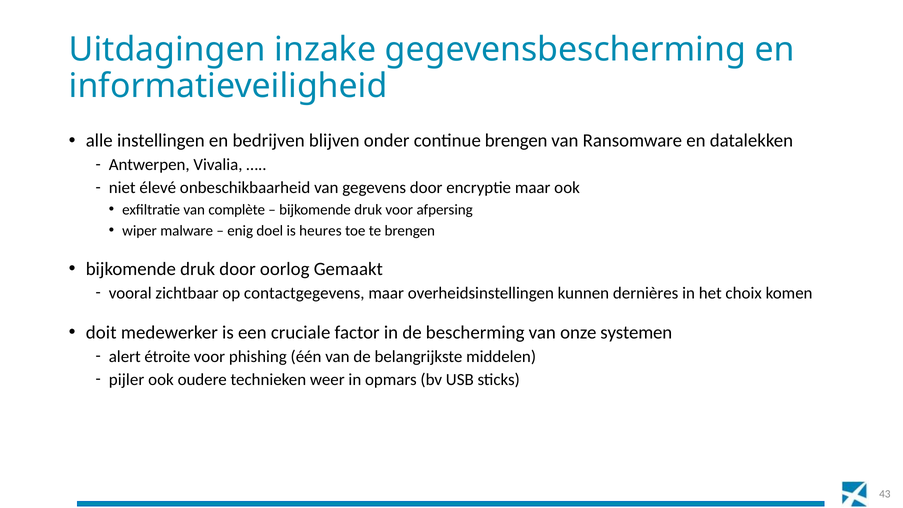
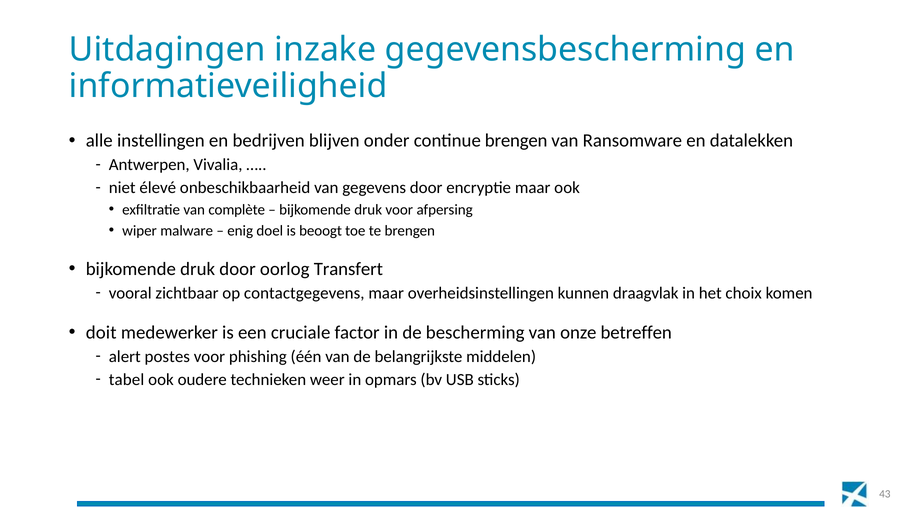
heures: heures -> beoogt (321, 231)
Gemaakt: Gemaakt -> Transfert (348, 269)
dernières: dernières -> draagvlak (646, 293)
systemen: systemen -> betreffen (636, 332)
étroite: étroite -> postes (167, 356)
pijler: pijler -> tabel (127, 379)
